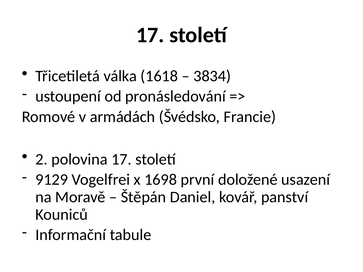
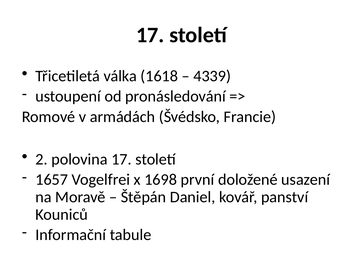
3834: 3834 -> 4339 (212, 76)
9129: 9129 -> 1657 (52, 180)
